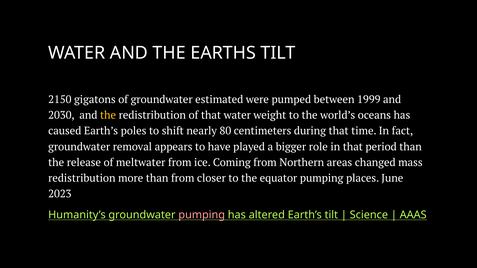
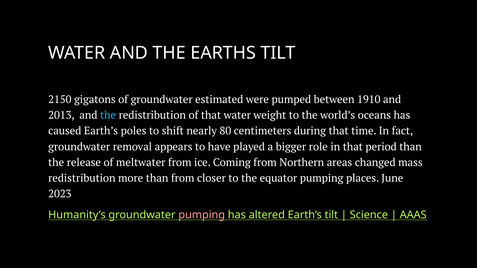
1999: 1999 -> 1910 (369, 100)
2030: 2030 -> 2013 (61, 115)
the colour: yellow -> light blue (108, 115)
